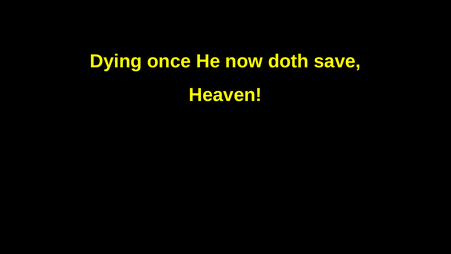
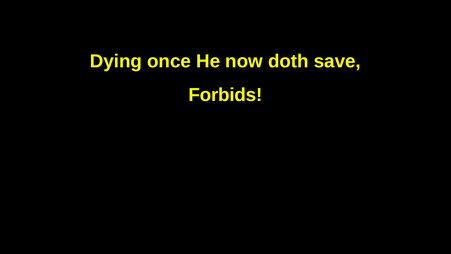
Heaven: Heaven -> Forbids (225, 95)
